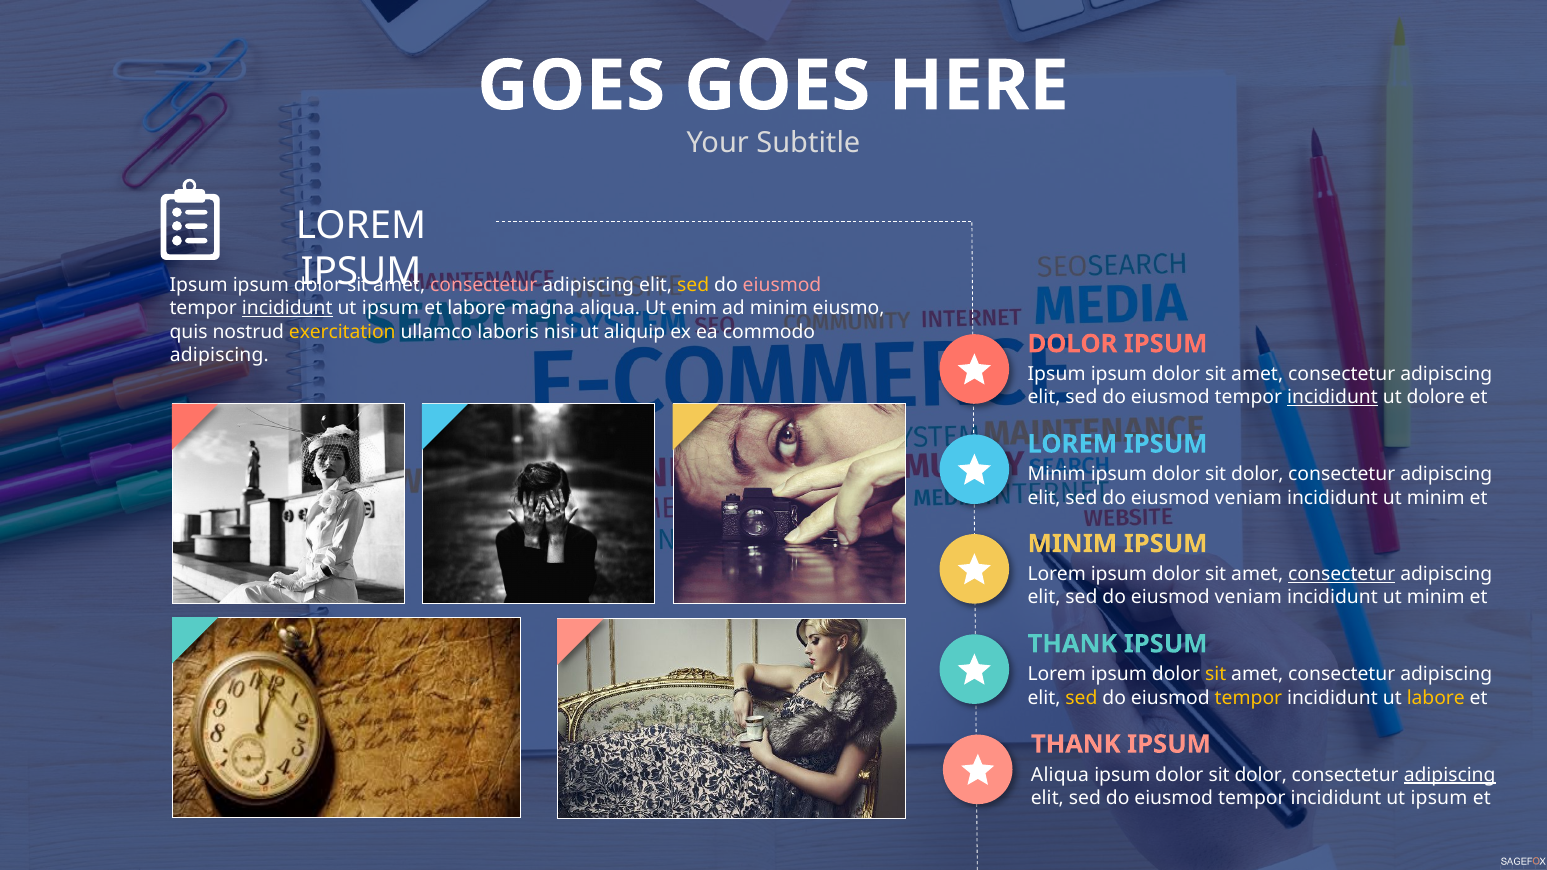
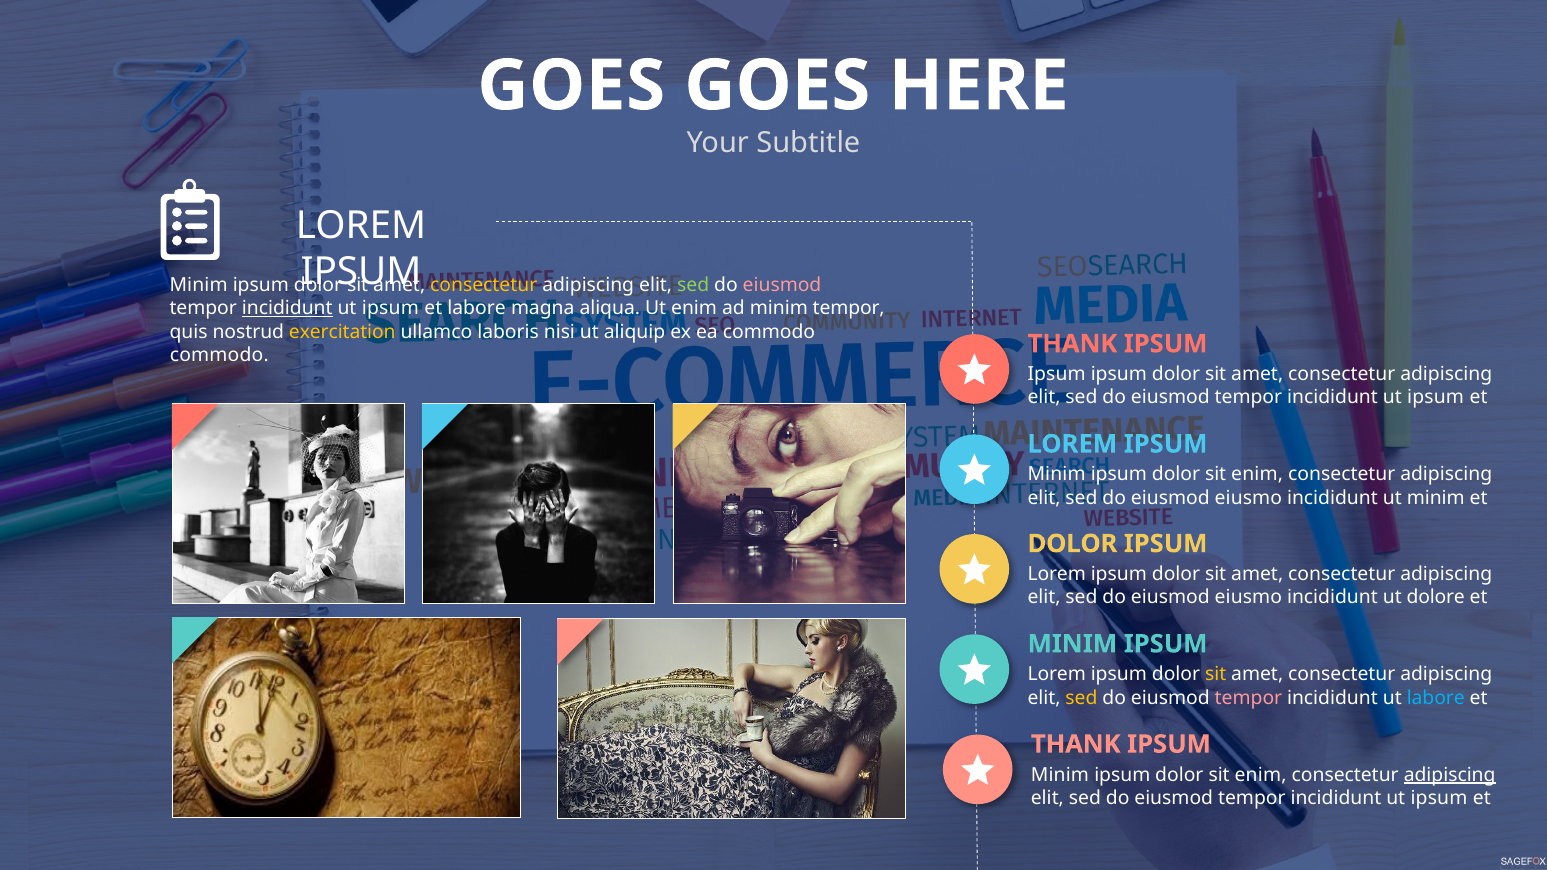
Ipsum: Ipsum -> Minim (199, 285)
consectetur colour: pink -> yellow (484, 285)
sed colour: yellow -> light green (693, 285)
minim eiusmo: eiusmo -> tempor (849, 309)
DOLOR: DOLOR -> THANK (1072, 344)
adipiscing: adipiscing -> commodo (219, 355)
incididunt underline: present -> none (1333, 398)
dolore: dolore -> ipsum (1436, 398)
dolor: dolor -> enim (1257, 475)
veniam: veniam -> eiusmo (1248, 498)
MINIM: MINIM -> DOLOR (1072, 544)
consectetur underline: present -> none (1342, 574)
veniam: veniam -> eiusmo (1248, 598)
minim: minim -> dolore (1436, 598)
THANK: THANK -> MINIM (1072, 644)
tempor colour: yellow -> pink (1248, 698)
labore colour: yellow -> light blue (1436, 698)
Aliqua: Aliqua -> Minim (1060, 775)
dolor: dolor -> enim (1261, 775)
